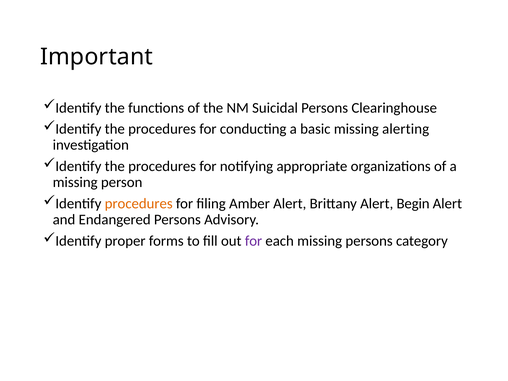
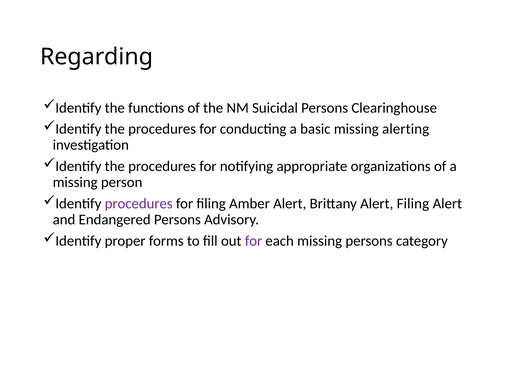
Important: Important -> Regarding (97, 57)
procedures colour: orange -> purple (139, 204)
Alert Begin: Begin -> Filing (413, 204)
